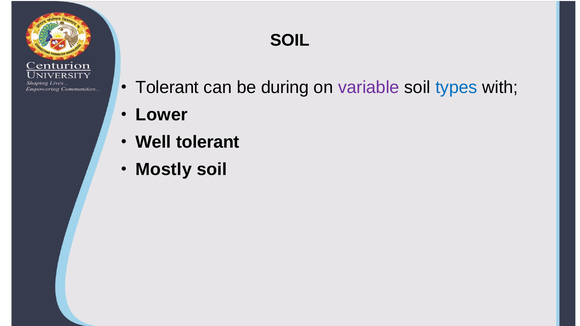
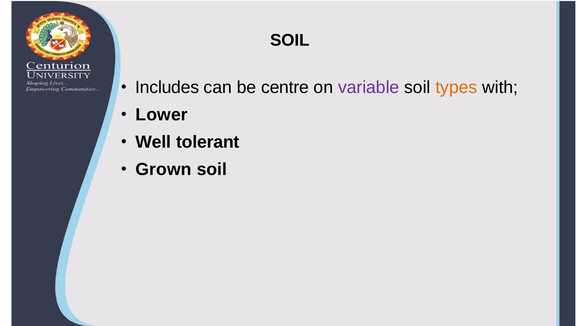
Tolerant: Tolerant -> Includes (167, 87)
during: during -> centre (285, 87)
types colour: blue -> orange (456, 87)
Mostly: Mostly -> Grown (164, 170)
